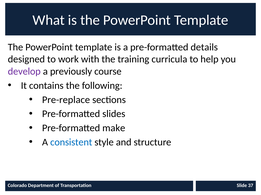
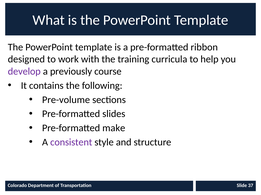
details: details -> ribbon (204, 47)
Pre-replace: Pre-replace -> Pre-volume (66, 100)
consistent colour: blue -> purple (71, 143)
